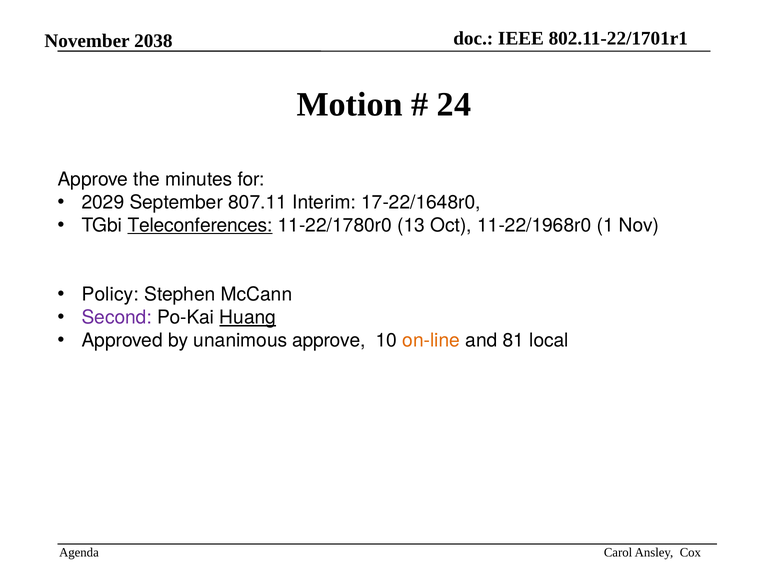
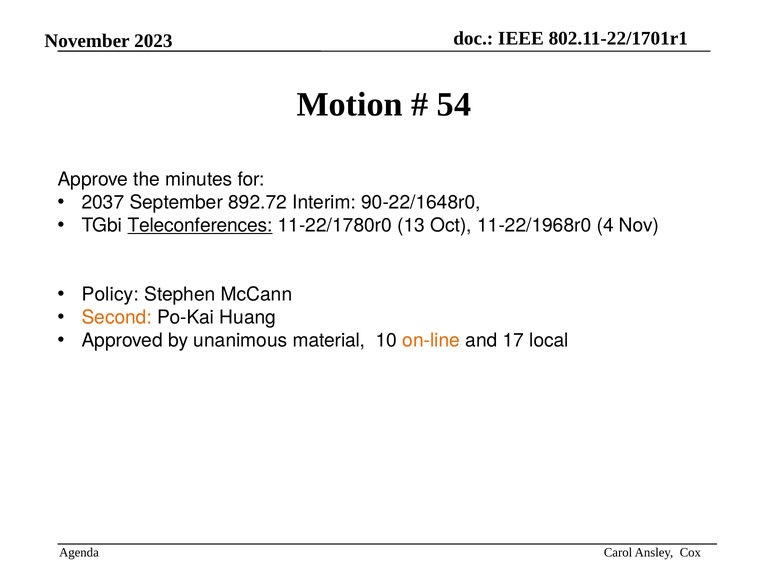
2038: 2038 -> 2023 (153, 41)
24: 24 -> 54 (454, 105)
2029: 2029 -> 2037 (103, 202)
807.11: 807.11 -> 892.72 (258, 202)
17-22/1648r0: 17-22/1648r0 -> 90-22/1648r0 (421, 202)
1: 1 -> 4 (605, 225)
Second colour: purple -> orange (117, 317)
Huang underline: present -> none (248, 317)
unanimous approve: approve -> material (329, 341)
81: 81 -> 17 (513, 341)
